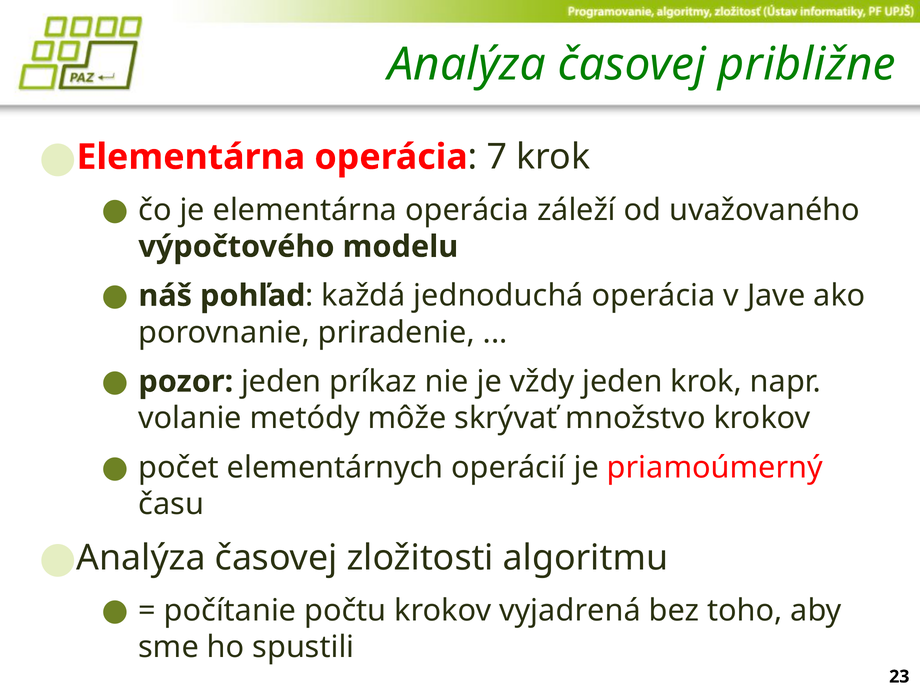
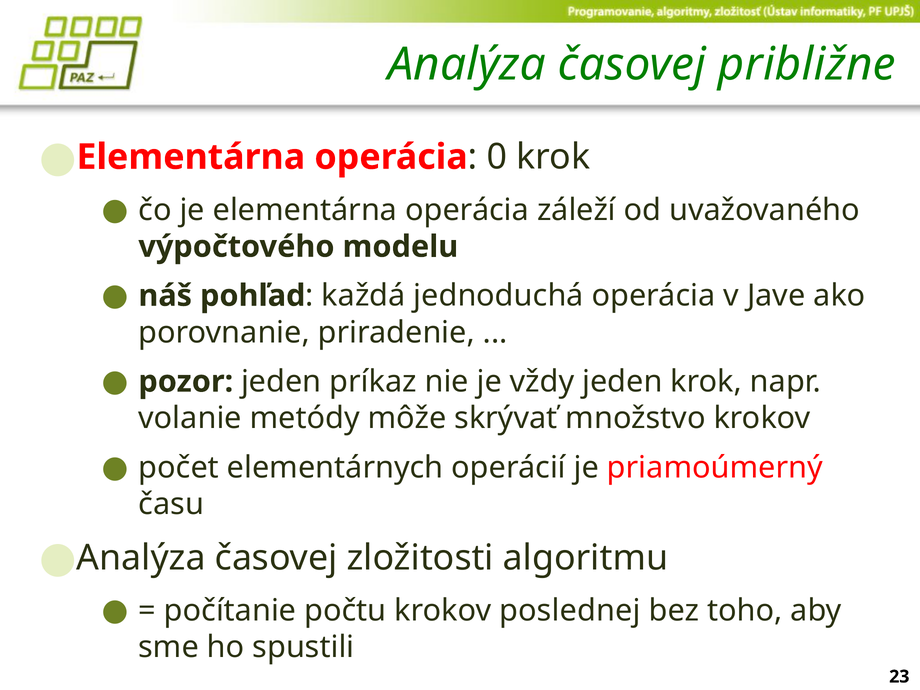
7: 7 -> 0 (497, 157)
vyjadrená: vyjadrená -> poslednej (570, 611)
